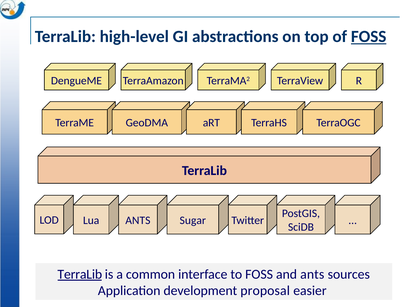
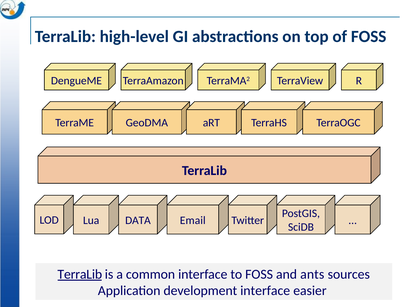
FOSS underline: present -> none (369, 37)
ANTS: ANTS -> DATA (138, 221)
Sugar: Sugar -> Email (193, 221)
development proposal: proposal -> interface (265, 291)
